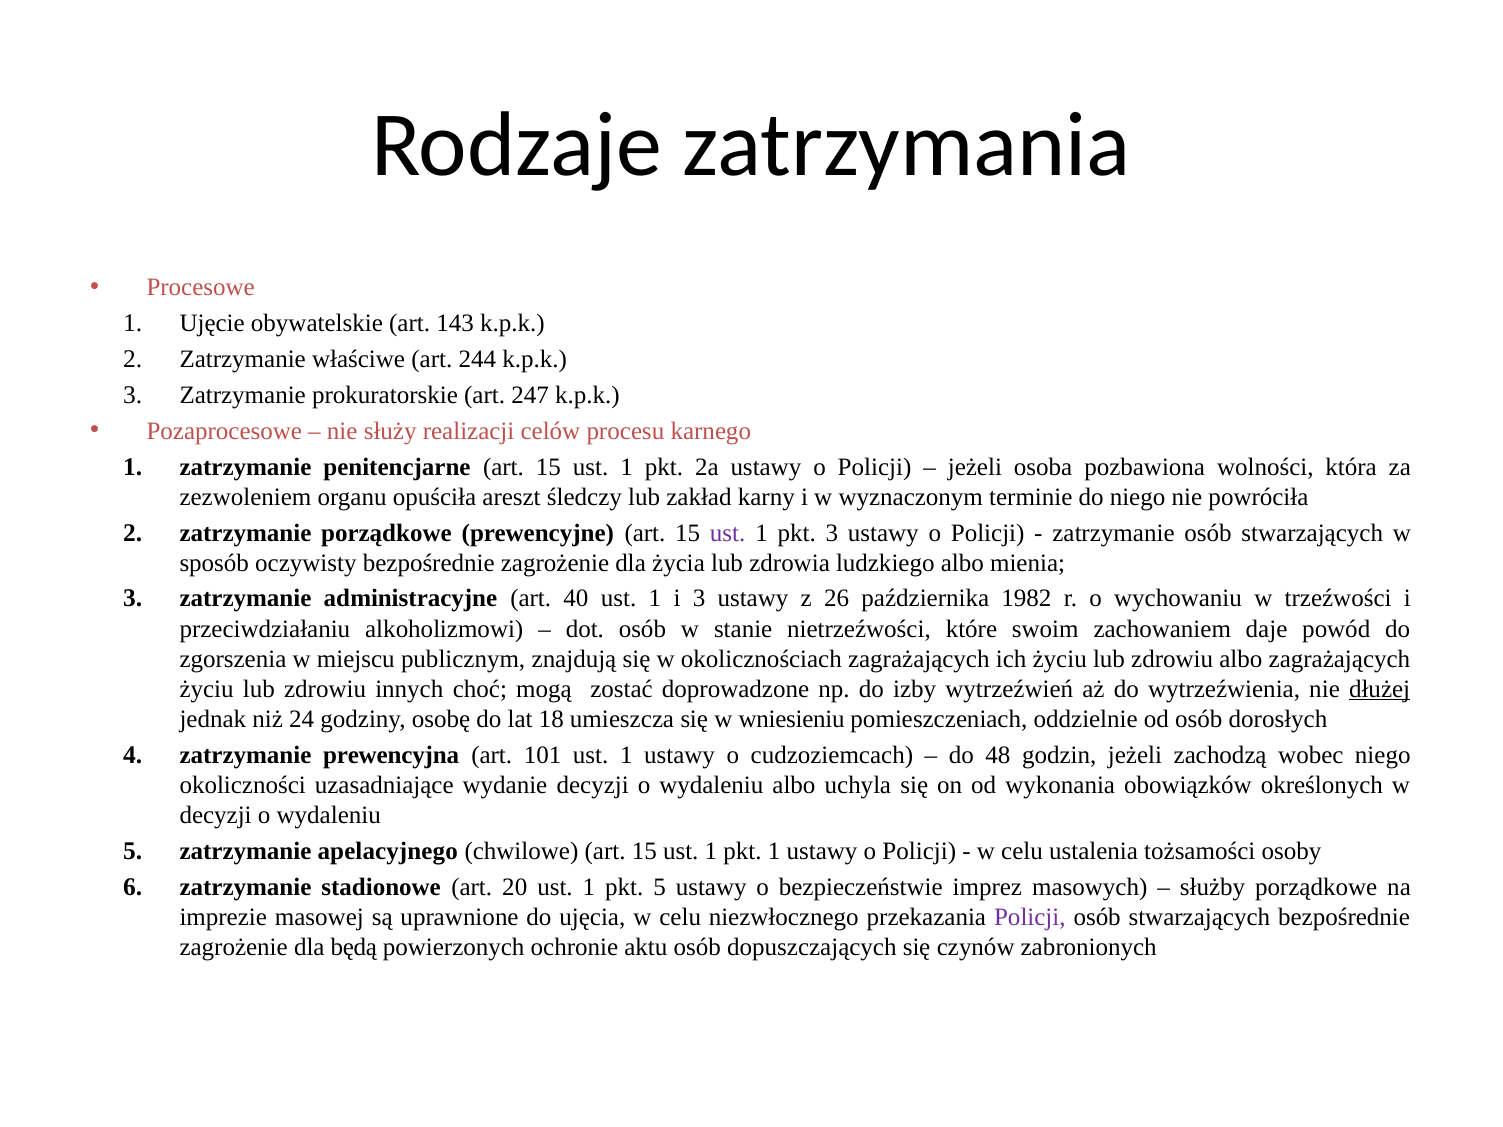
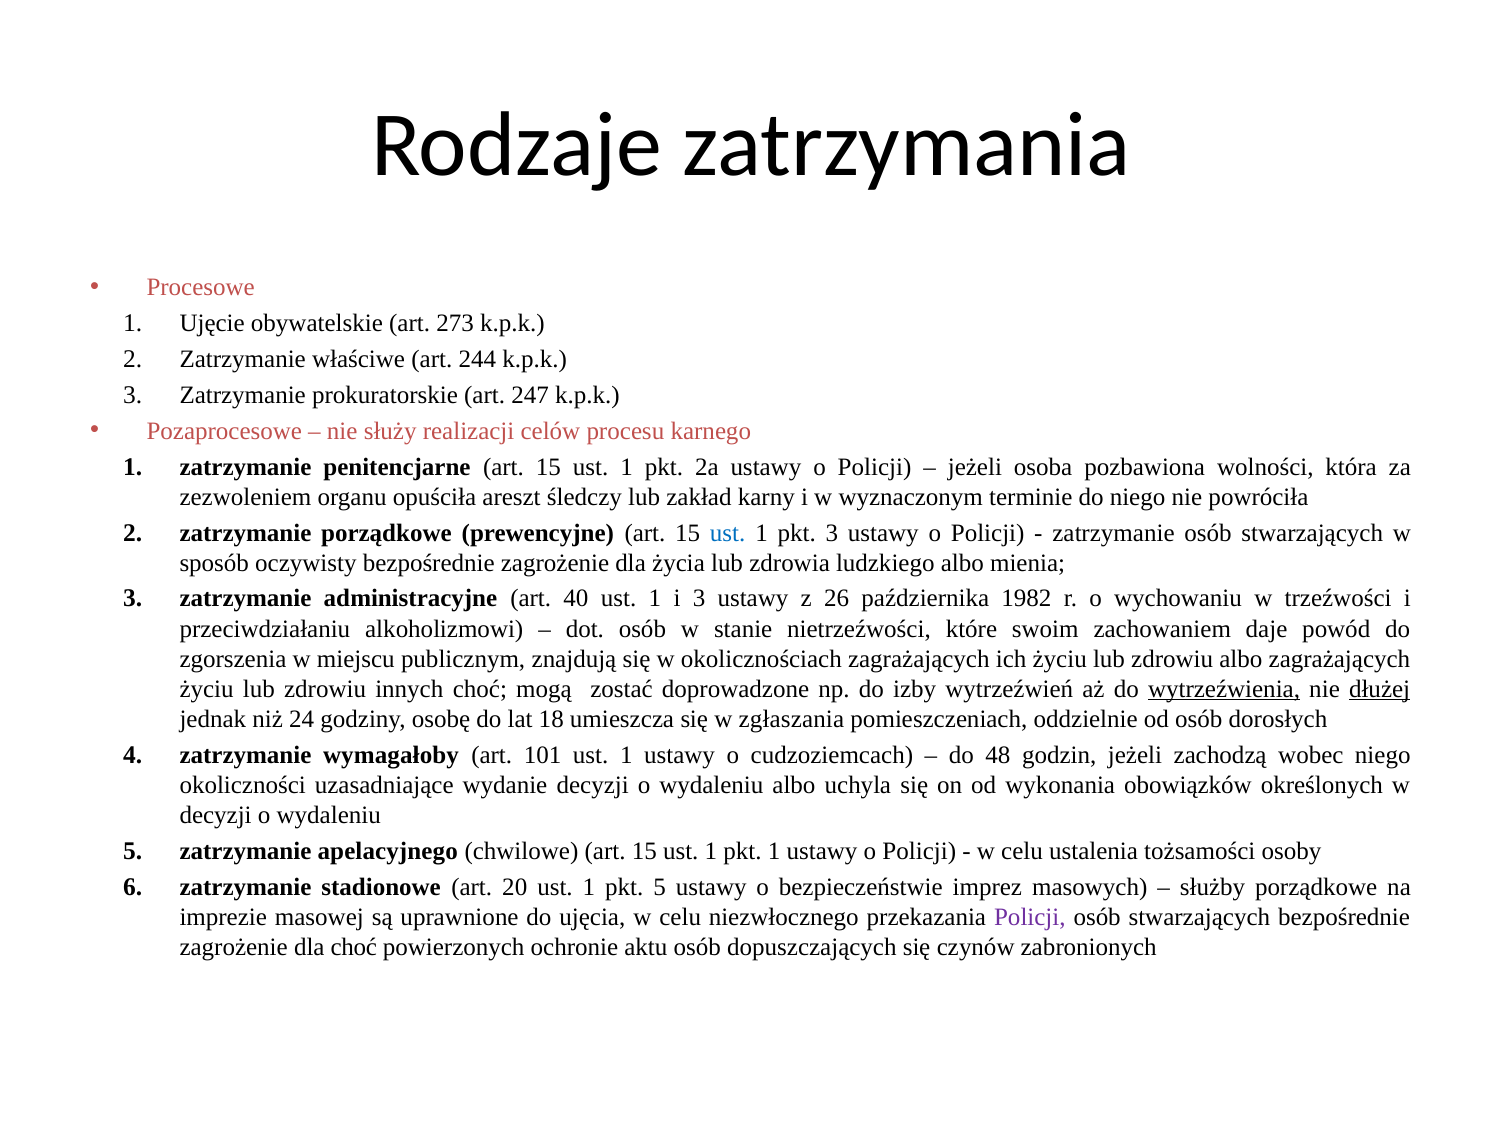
143: 143 -> 273 (455, 323)
ust colour: purple -> blue (728, 533)
wytrzeźwienia underline: none -> present (1224, 689)
wniesieniu: wniesieniu -> zgłaszania (791, 719)
prewencyjna: prewencyjna -> wymagałoby (391, 755)
dla będą: będą -> choć (354, 947)
